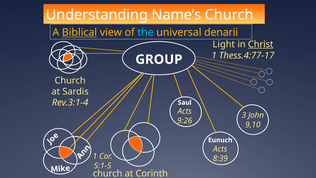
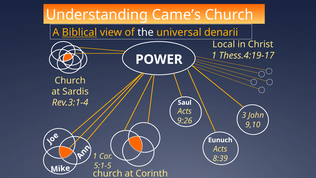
Name’s: Name’s -> Came’s (176, 15)
the colour: light blue -> white (146, 32)
Light: Light -> Local (224, 44)
Christ underline: present -> none (261, 44)
Thess.4:77-17: Thess.4:77-17 -> Thess.4:19-17 (247, 55)
GROUP: GROUP -> POWER (159, 59)
